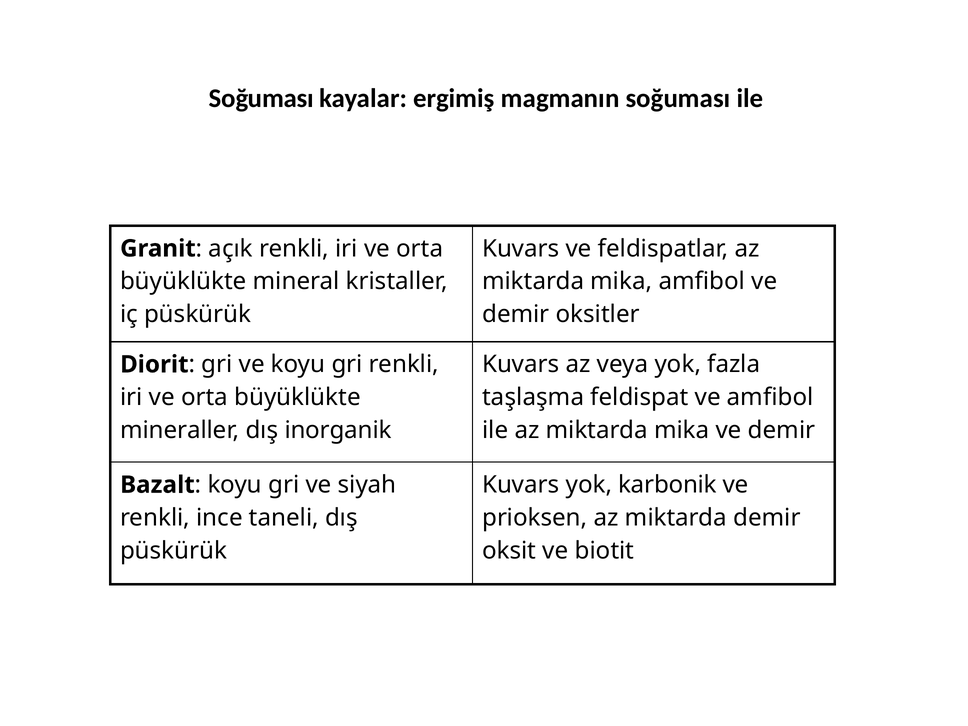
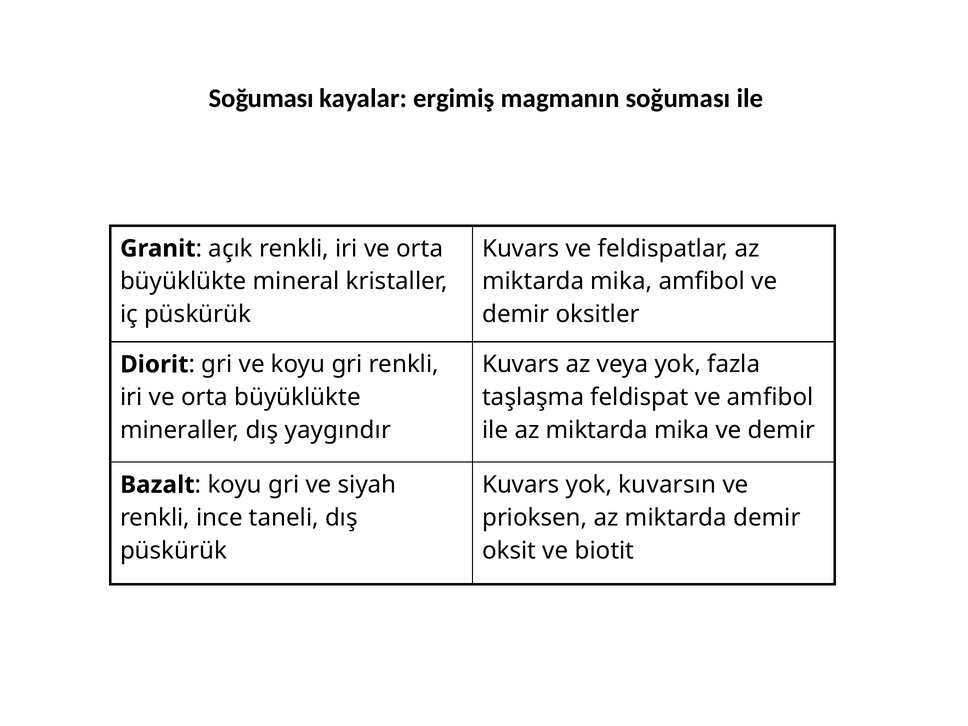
inorganik: inorganik -> yaygındır (338, 430)
karbonik: karbonik -> kuvarsın (667, 485)
